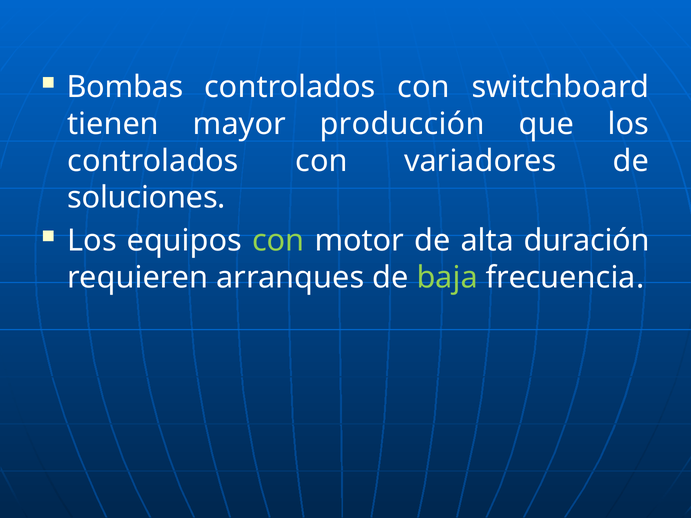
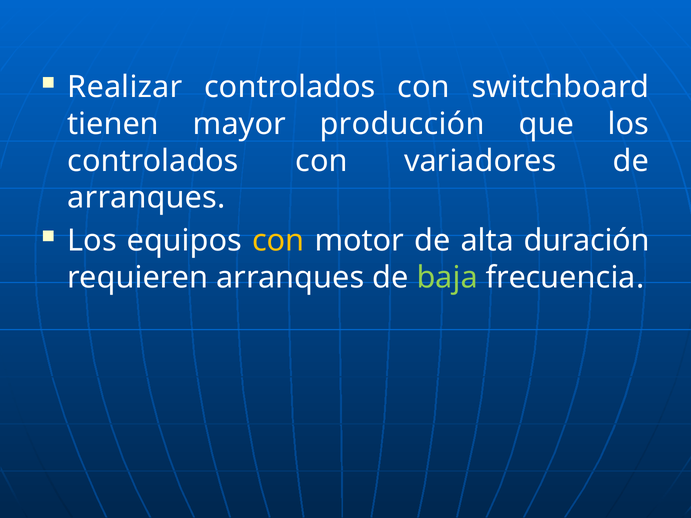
Bombas: Bombas -> Realizar (125, 87)
soluciones: soluciones -> arranques (146, 198)
con colour: light green -> yellow (278, 241)
